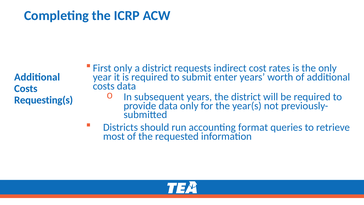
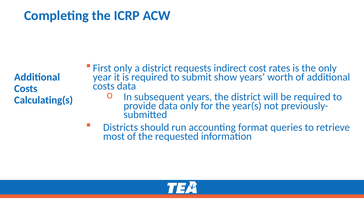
enter: enter -> show (226, 77)
Requesting(s: Requesting(s -> Calculating(s (44, 100)
